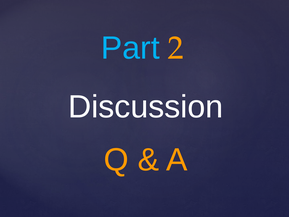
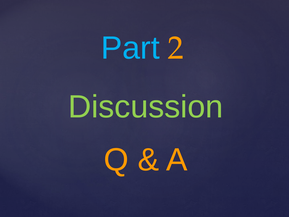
Discussion colour: white -> light green (146, 107)
